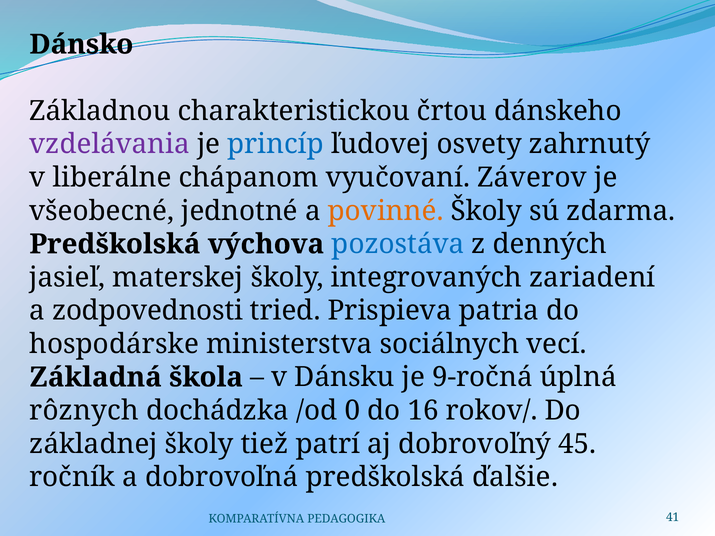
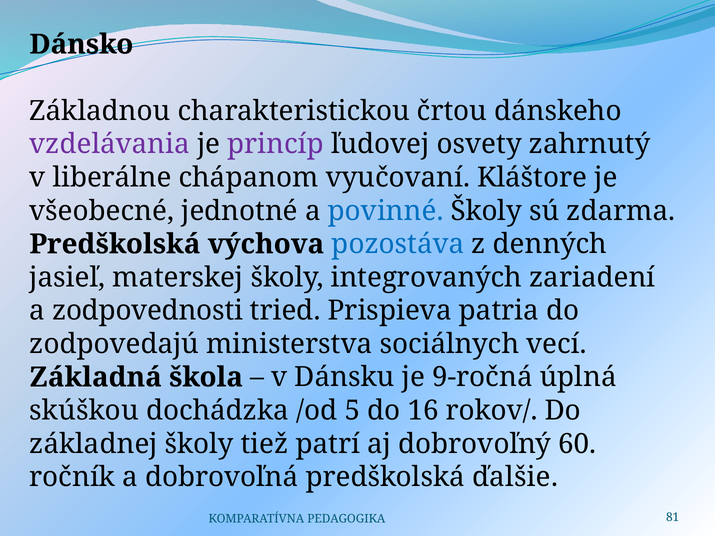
princíp colour: blue -> purple (276, 144)
Záverov: Záverov -> Kláštore (532, 178)
povinné colour: orange -> blue (386, 211)
hospodárske: hospodárske -> zodpovedajú (114, 344)
rôznych: rôznych -> skúškou (84, 411)
0: 0 -> 5 (352, 411)
45: 45 -> 60 (577, 444)
41: 41 -> 81 (673, 517)
